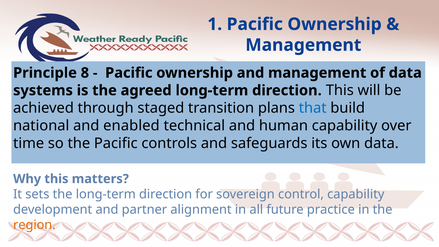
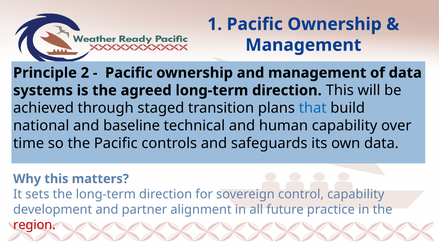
8: 8 -> 2 (85, 73)
enabled: enabled -> baseline (132, 126)
region colour: orange -> red (34, 225)
